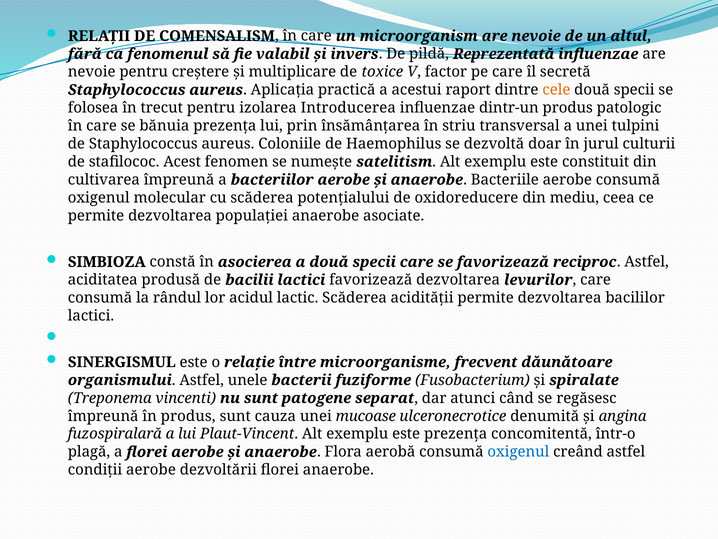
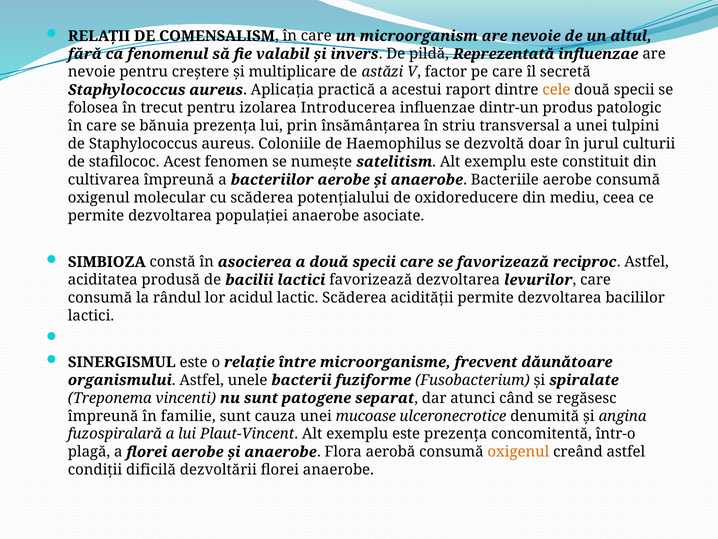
toxice: toxice -> astăzi (382, 72)
în produs: produs -> familie (188, 416)
oxigenul colour: blue -> orange (518, 452)
condiţii aerobe: aerobe -> dificilă (151, 470)
